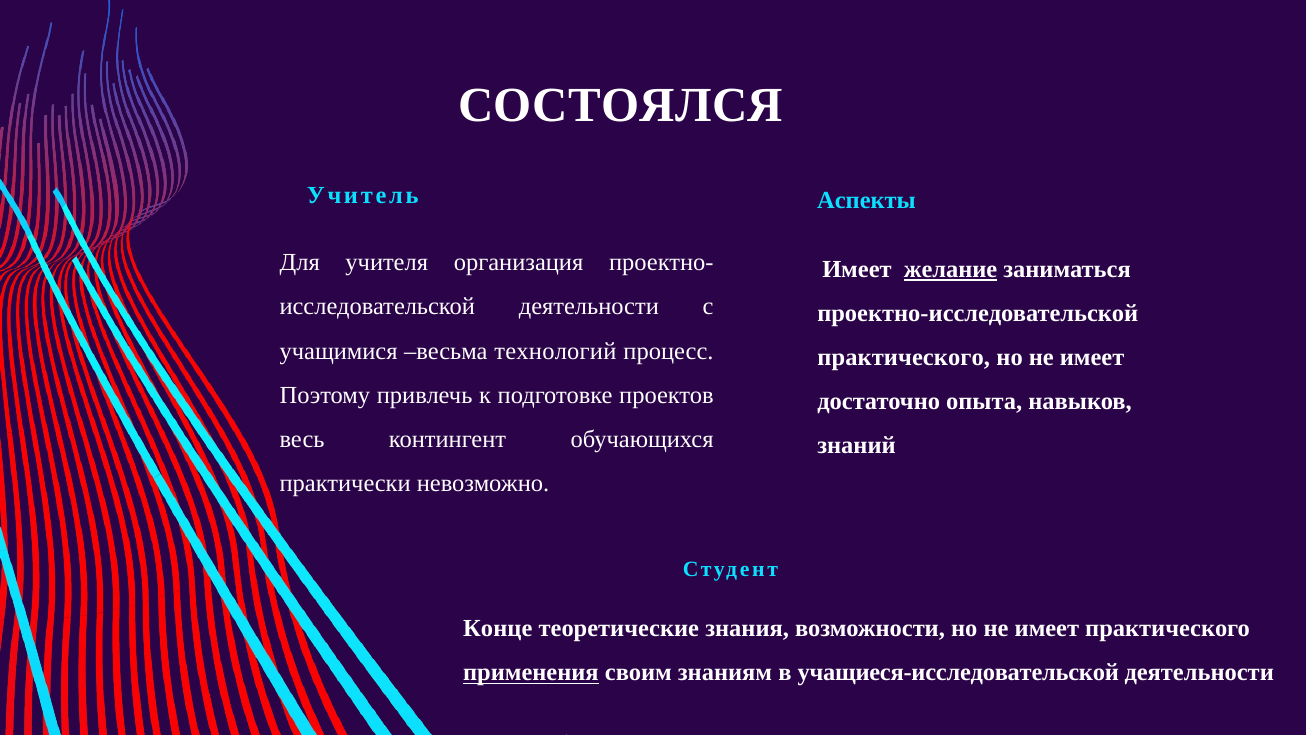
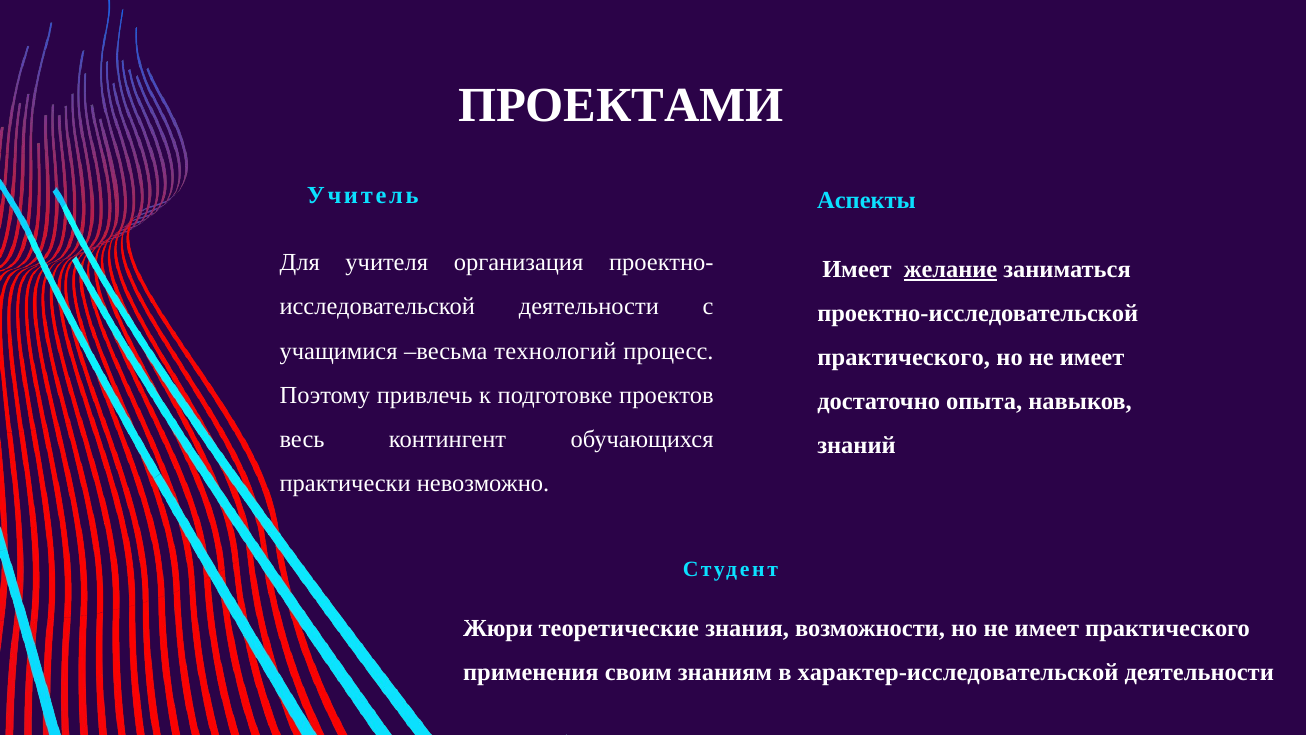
СОСТОЯЛСЯ: СОСТОЯЛСЯ -> ПРОЕКТАМИ (621, 105)
Конце: Конце -> Жюри (498, 628)
применения underline: present -> none (531, 672)
учащиеся-исследовательской: учащиеся-исследовательской -> характер-исследовательской (958, 672)
